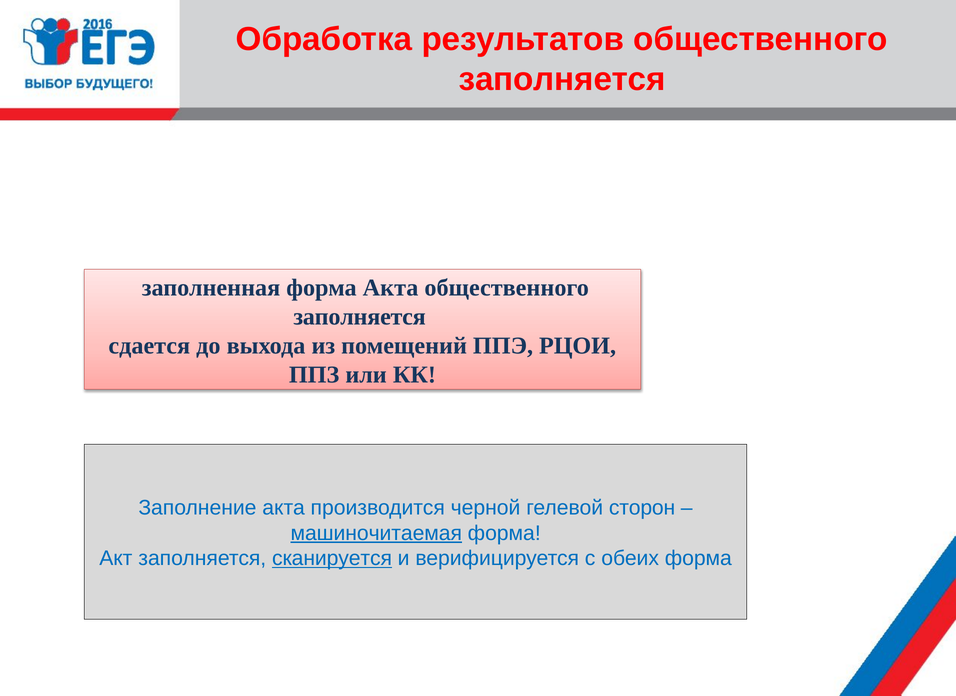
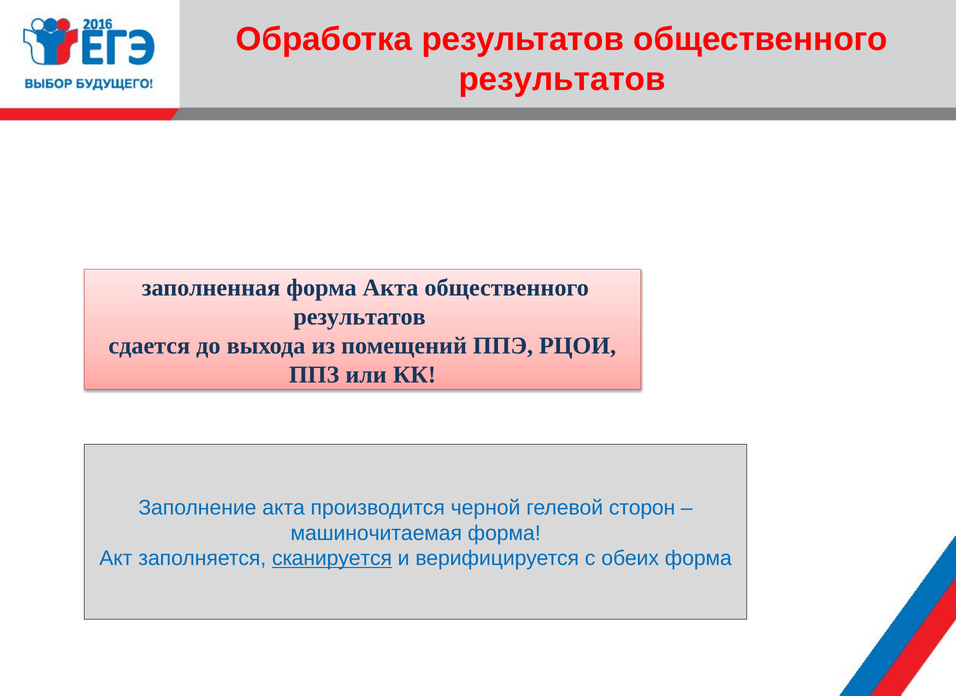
заполняется: заполняется -> результатов (562, 79)
заполняется: заполняется -> результатов (360, 317)
машиночитаемая underline: present -> none (376, 533)
